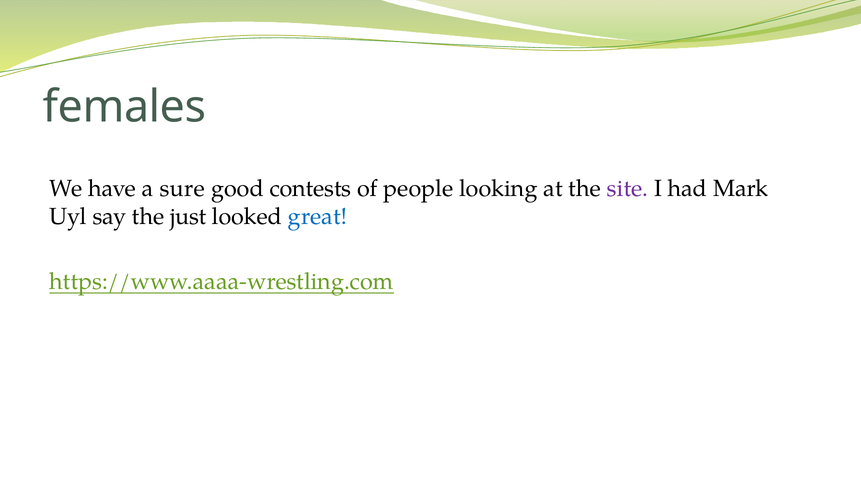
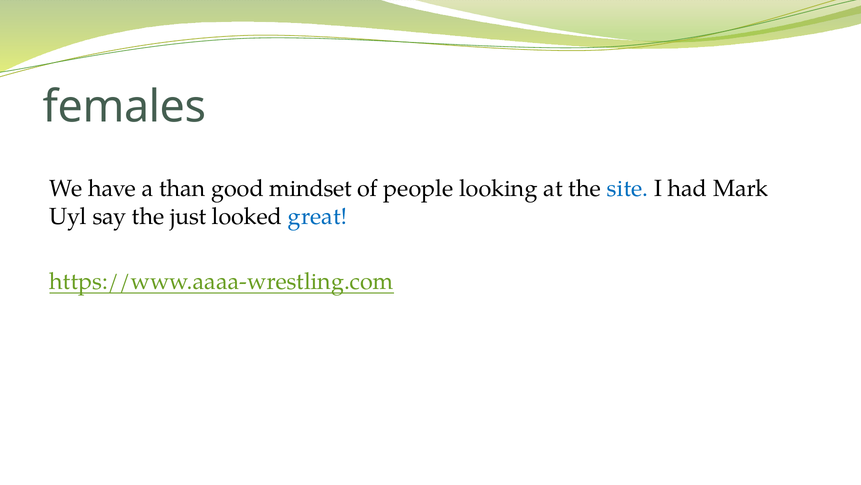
sure: sure -> than (182, 188)
contests: contests -> mindset (311, 188)
site colour: purple -> blue (628, 188)
